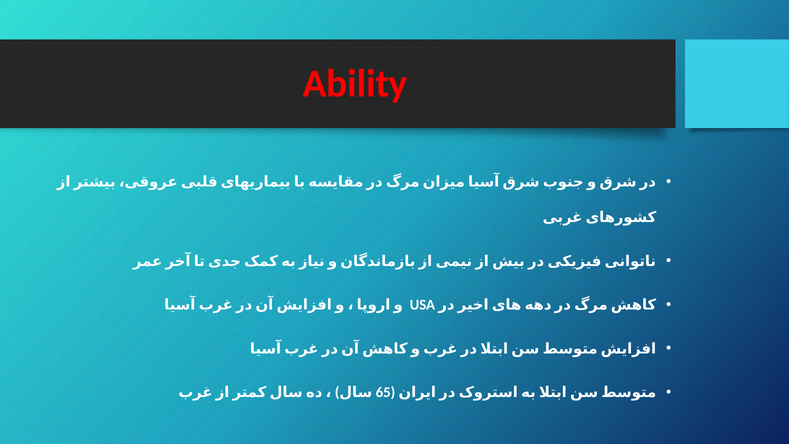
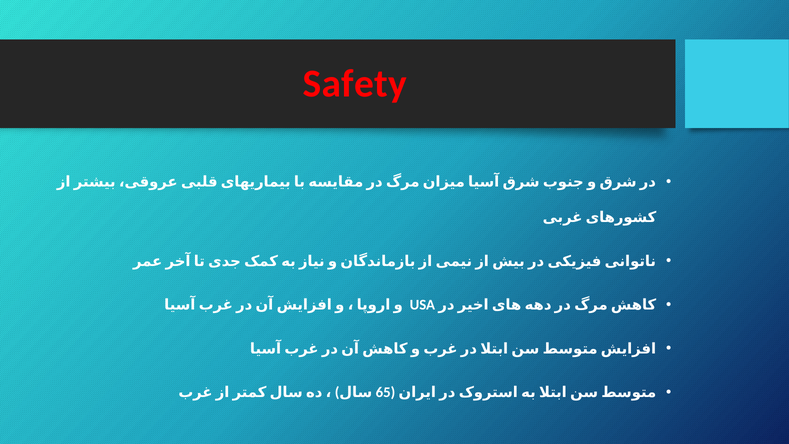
Ability: Ability -> Safety (355, 83)
